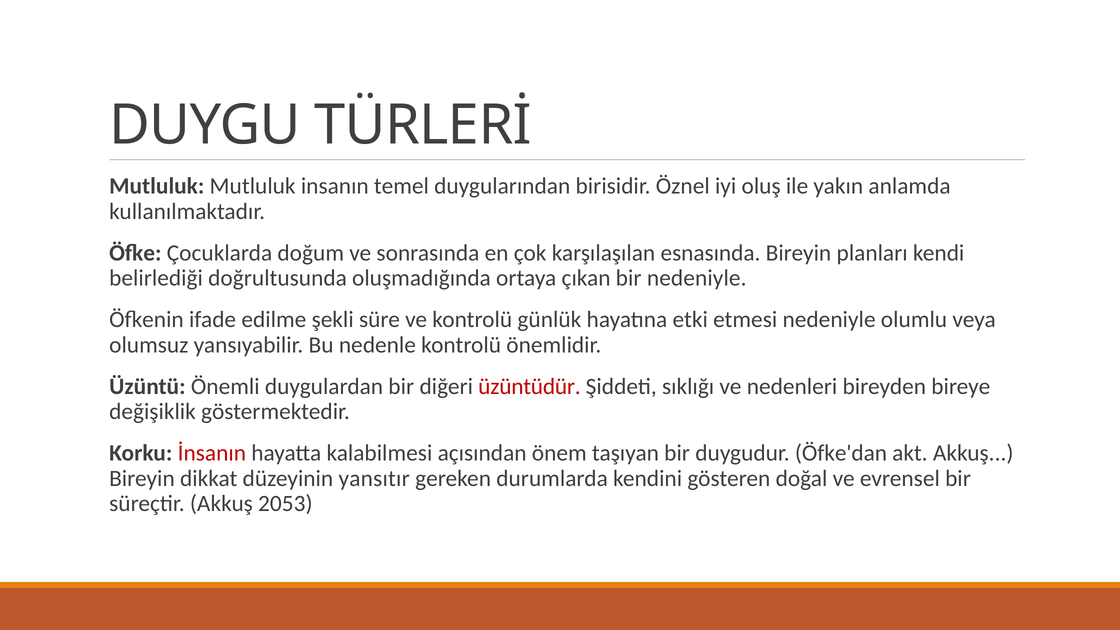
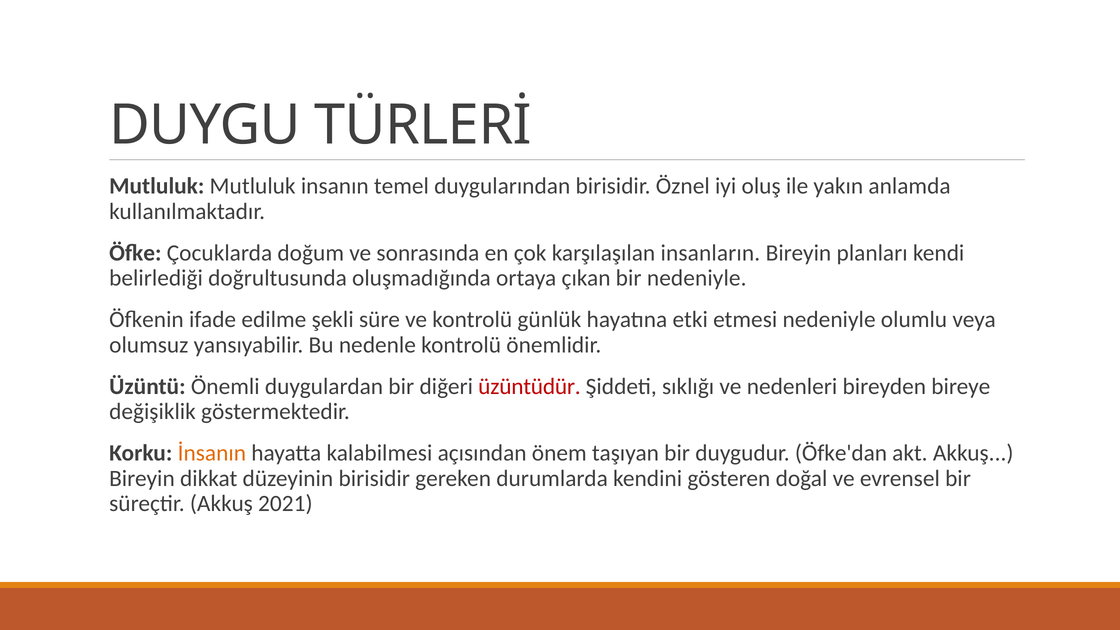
esnasında: esnasında -> insanların (710, 253)
İnsanın colour: red -> orange (212, 453)
düzeyinin yansıtır: yansıtır -> birisidir (374, 478)
2053: 2053 -> 2021 (285, 504)
